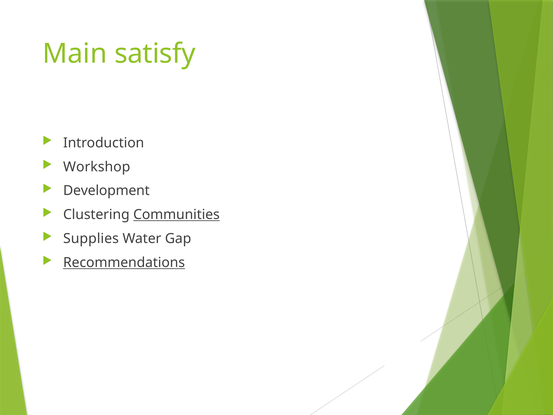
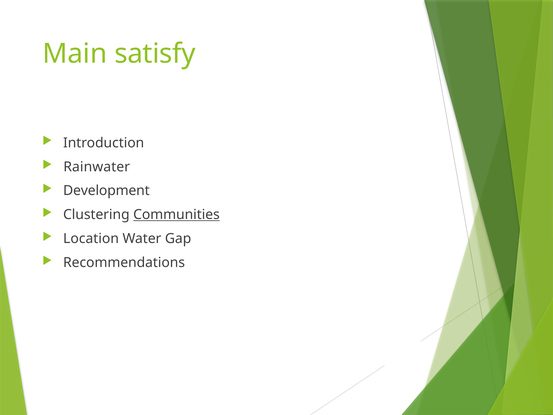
Workshop: Workshop -> Rainwater (97, 167)
Supplies: Supplies -> Location (91, 239)
Recommendations underline: present -> none (124, 263)
